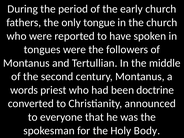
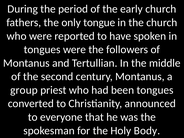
words: words -> group (24, 90)
been doctrine: doctrine -> tongues (155, 90)
